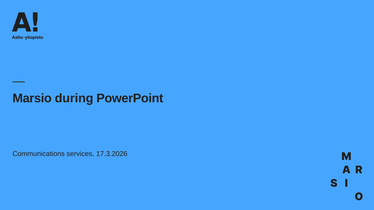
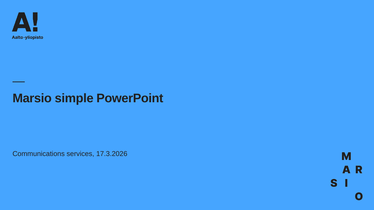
during: during -> simple (74, 99)
